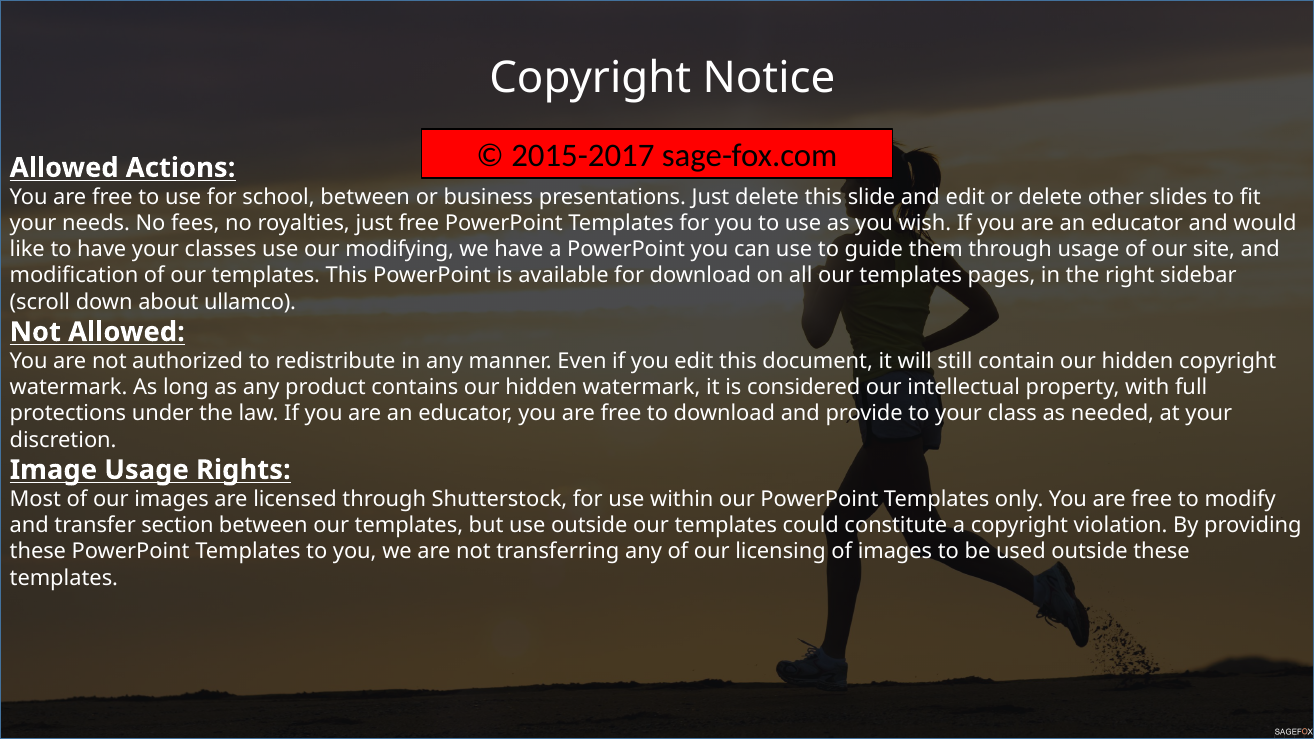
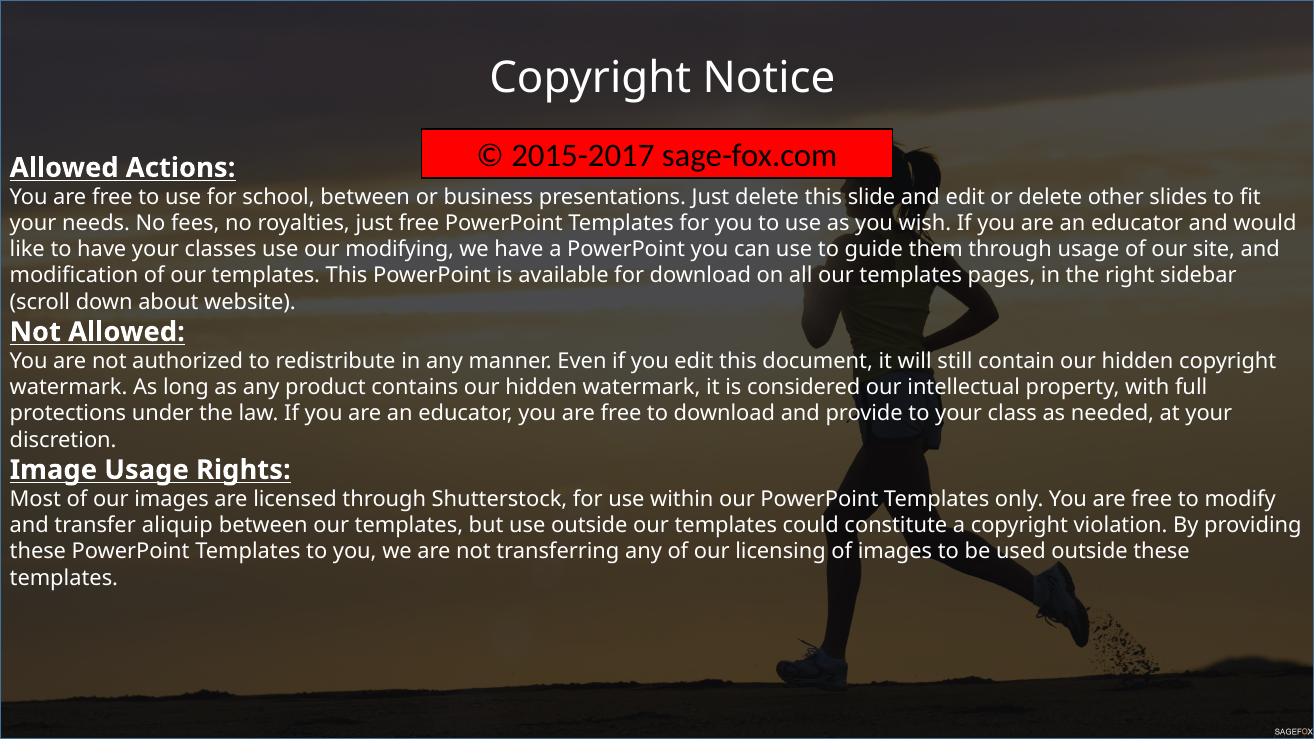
ullamco: ullamco -> website (250, 302)
section: section -> aliquip (177, 525)
